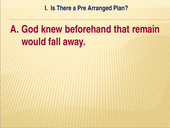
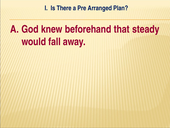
remain: remain -> steady (146, 29)
